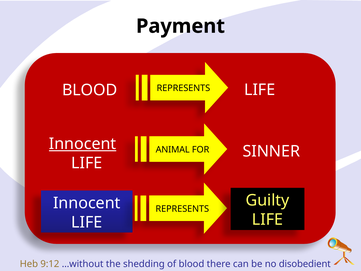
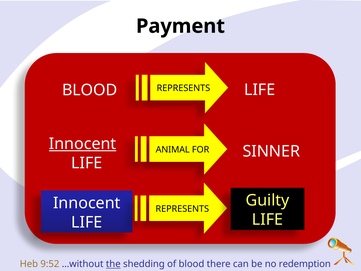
9:12: 9:12 -> 9:52 (50, 264)
the underline: none -> present (113, 264)
disobedient: disobedient -> redemption (305, 264)
